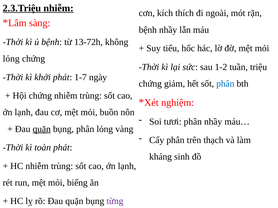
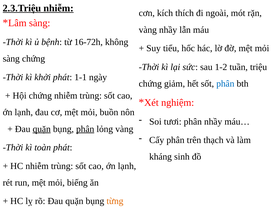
bệnh: bệnh -> vàng (148, 30)
13-72h: 13-72h -> 16-72h (88, 42)
lỏng: lỏng -> sàng (11, 59)
1-7: 1-7 -> 1-1 (81, 77)
phân underline: none -> present (85, 129)
từng colour: purple -> orange (115, 202)
